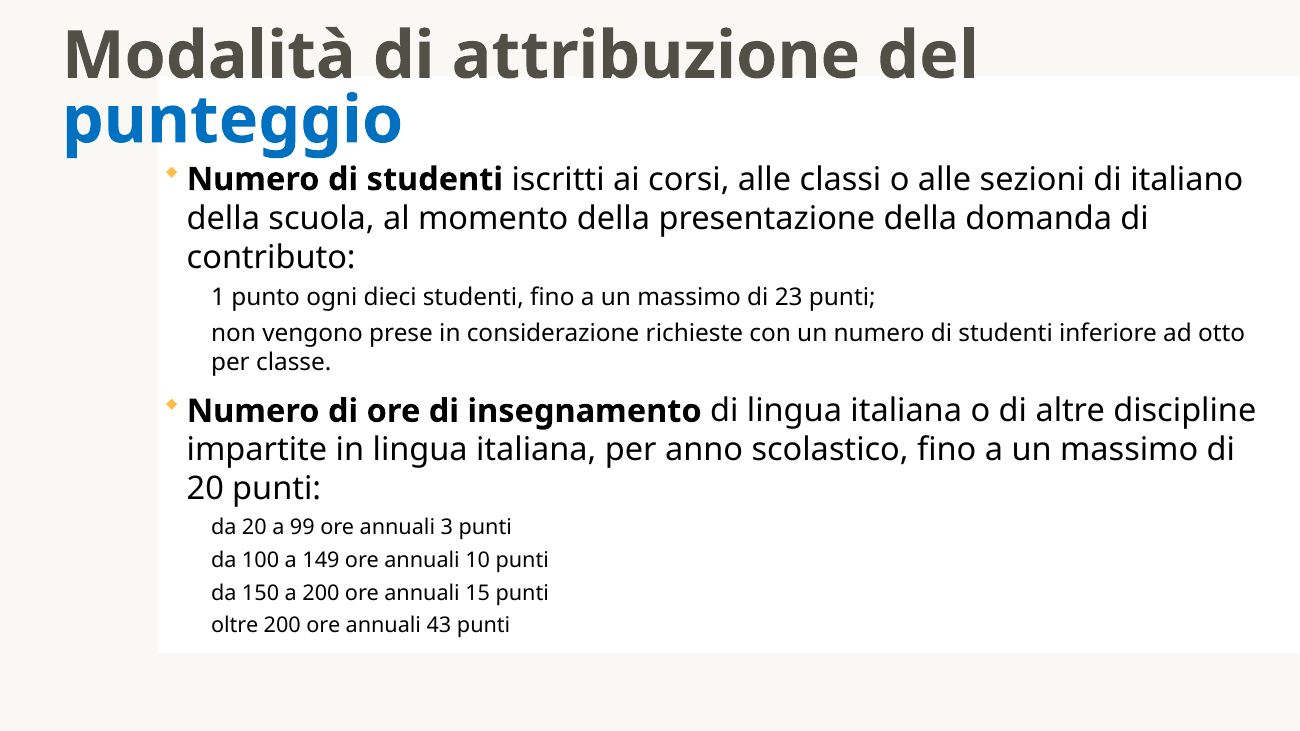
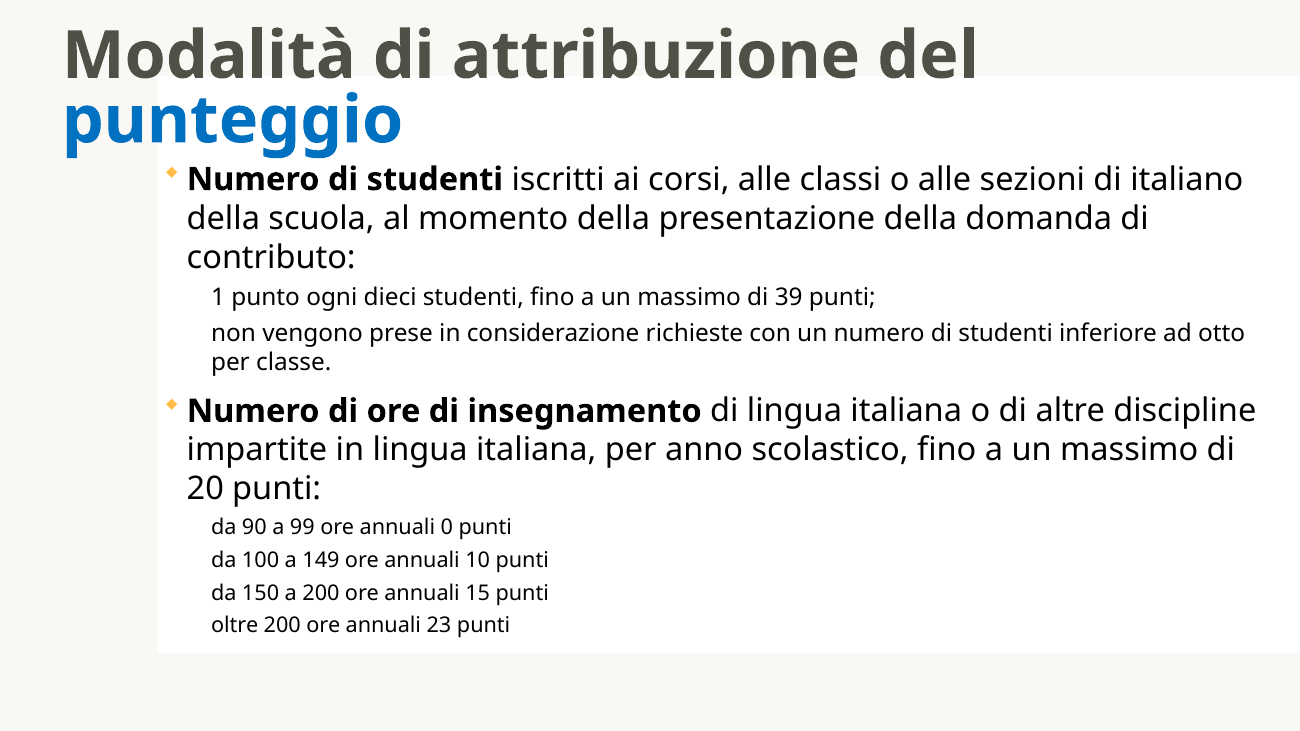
23: 23 -> 39 (789, 298)
da 20: 20 -> 90 (254, 528)
3: 3 -> 0 (447, 528)
43: 43 -> 23 (439, 626)
